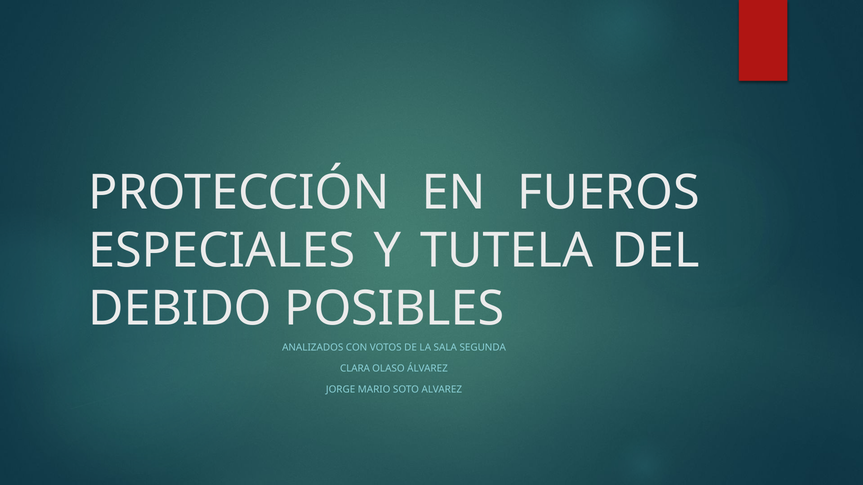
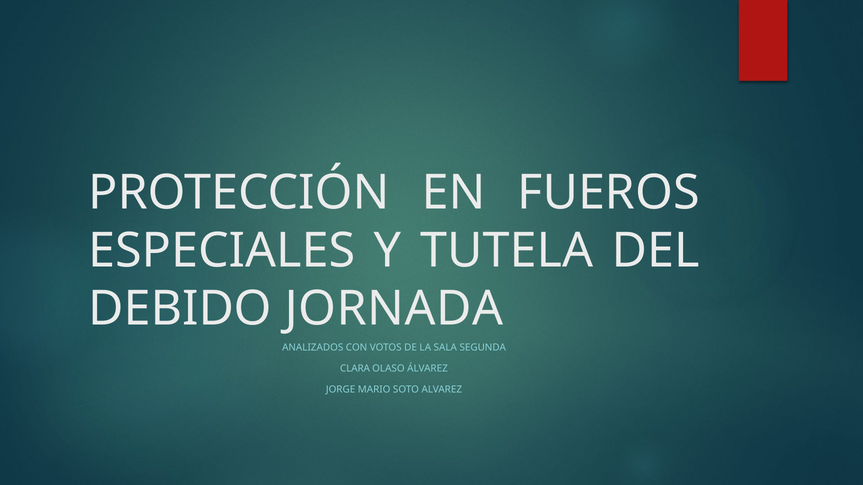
POSIBLES: POSIBLES -> JORNADA (394, 309)
